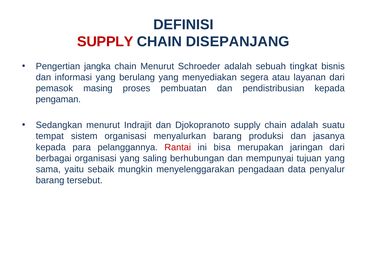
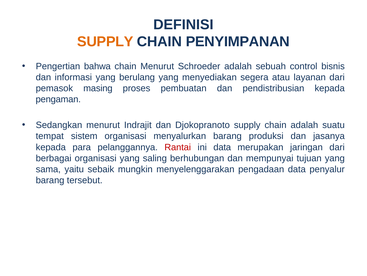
SUPPLY colour: red -> orange (105, 42)
DISEPANJANG: DISEPANJANG -> PENYIMPANAN (238, 42)
jangka: jangka -> bahwa (97, 66)
tingkat: tingkat -> control (304, 66)
ini bisa: bisa -> data (222, 147)
